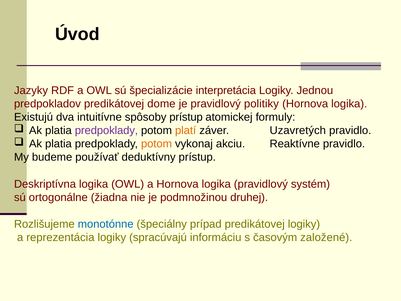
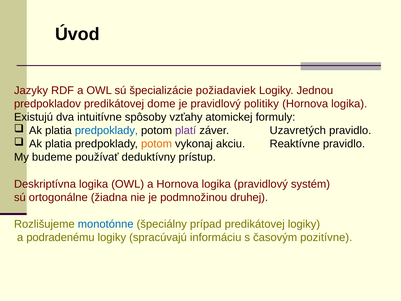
interpretácia: interpretácia -> požiadaviek (226, 90)
spôsoby prístup: prístup -> vzťahy (186, 117)
predpoklady colour: purple -> blue (106, 130)
platí colour: orange -> purple (186, 130)
reprezentácia: reprezentácia -> podradenému (60, 237)
založené: založené -> pozitívne (326, 237)
